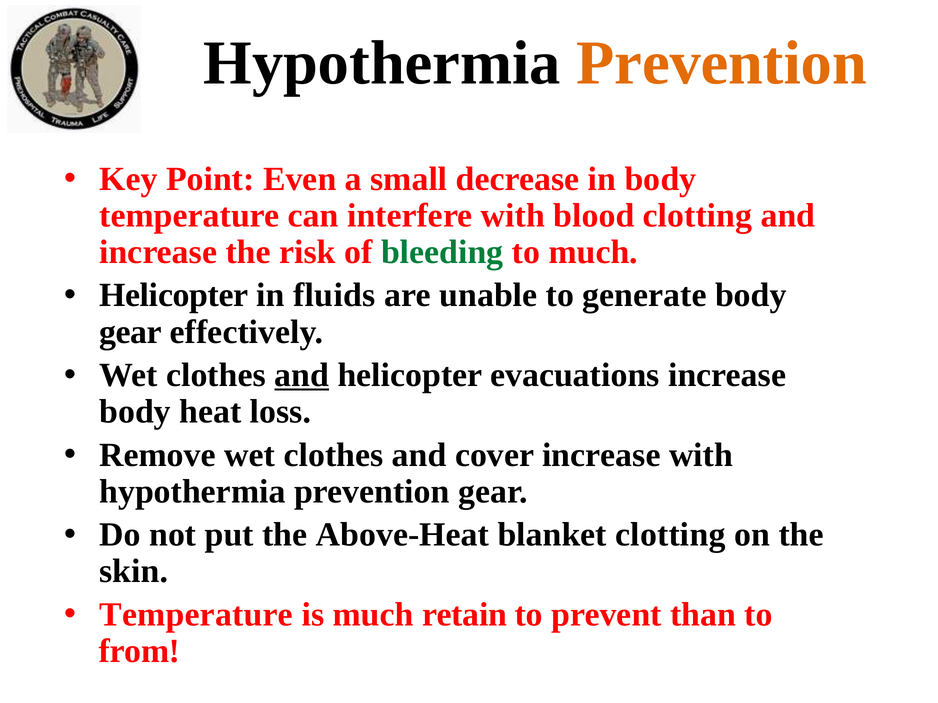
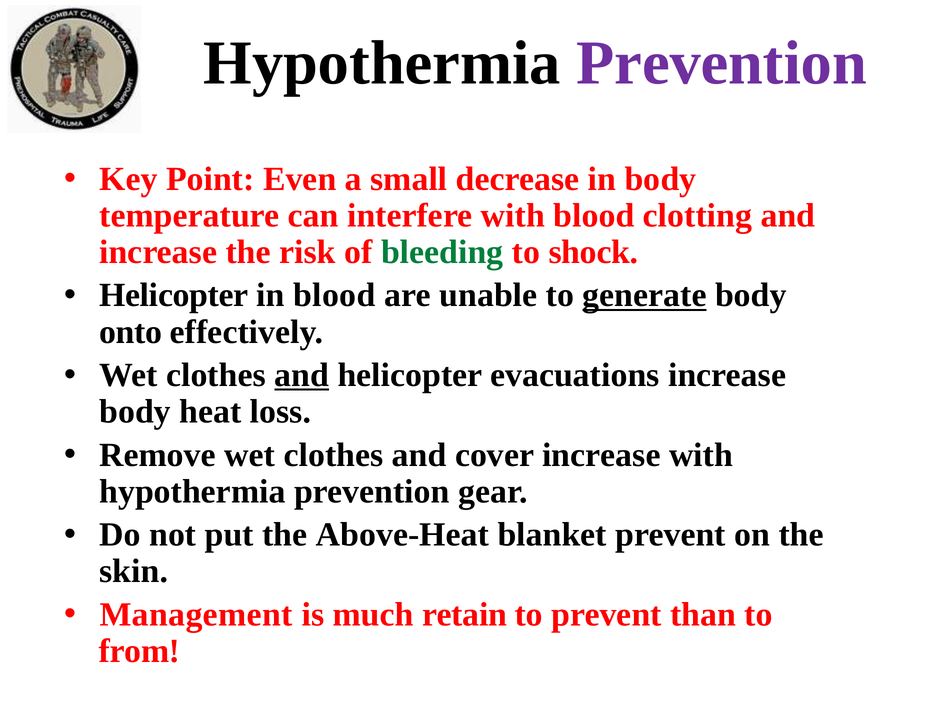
Prevention colour: orange -> purple (722, 63)
to much: much -> shock (593, 252)
in fluids: fluids -> blood (334, 296)
generate underline: none -> present (645, 296)
gear: gear -> onto (130, 332)
blanket clotting: clotting -> prevent (670, 535)
Temperature: Temperature -> Management (196, 615)
